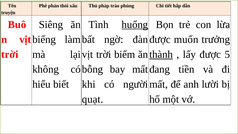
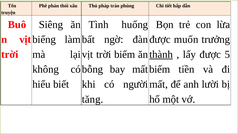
huống underline: present -> none (135, 25)
đang: đang -> biếm (160, 69)
quạt: quạt -> tăng (93, 99)
